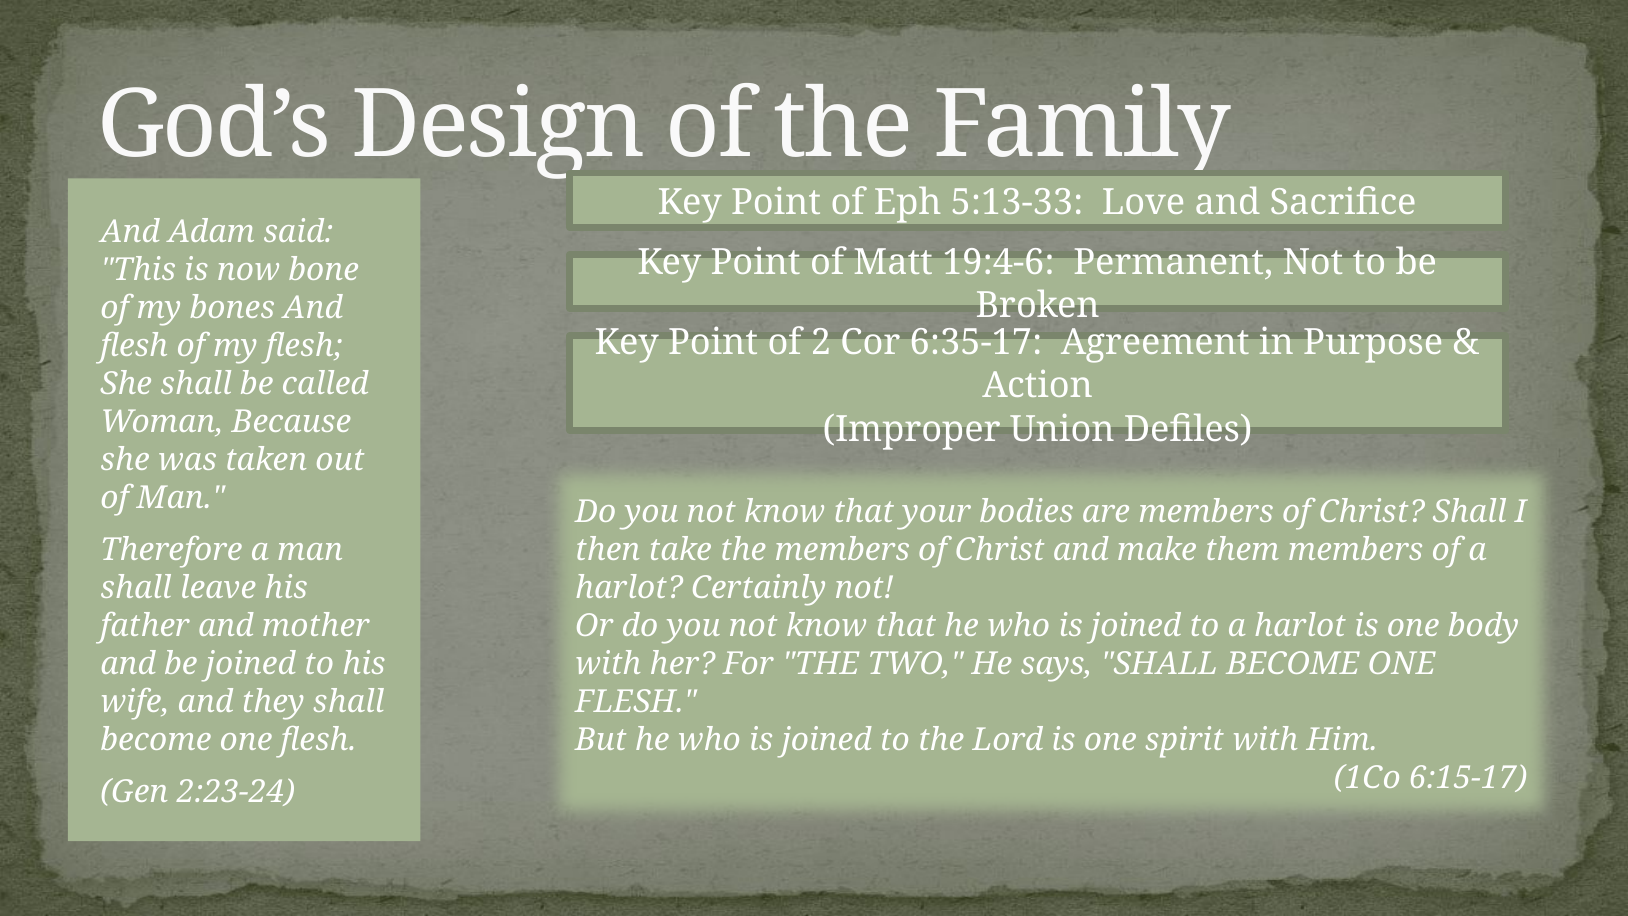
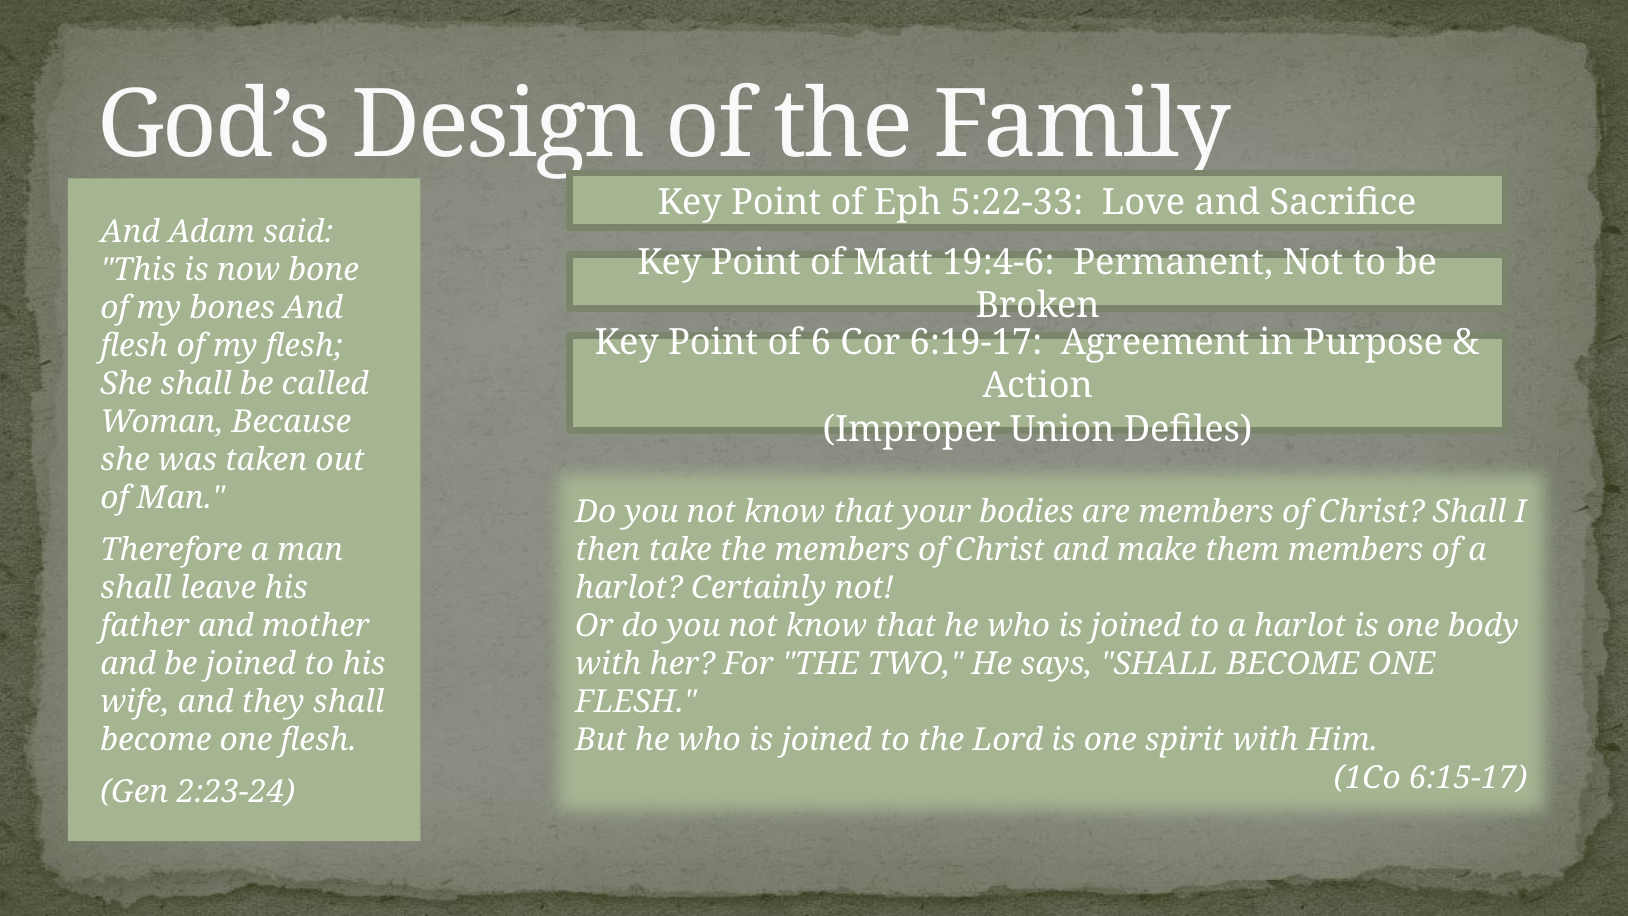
5:13-33: 5:13-33 -> 5:22-33 (1017, 203)
2: 2 -> 6 (821, 342)
6:35-17: 6:35-17 -> 6:19-17 (976, 342)
